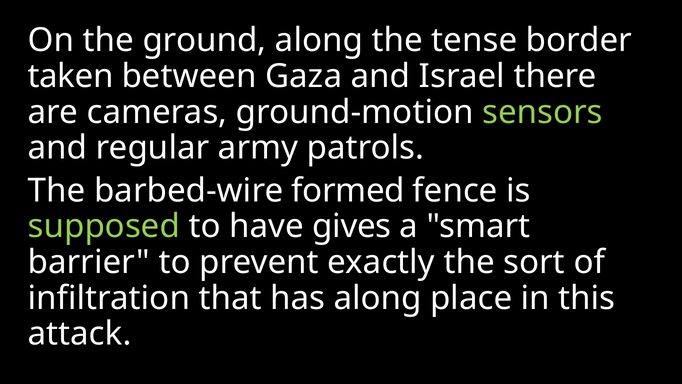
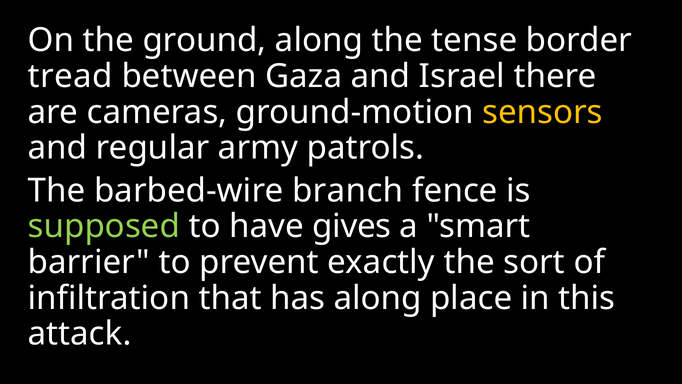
taken: taken -> tread (70, 76)
sensors colour: light green -> yellow (543, 112)
formed: formed -> branch (348, 190)
